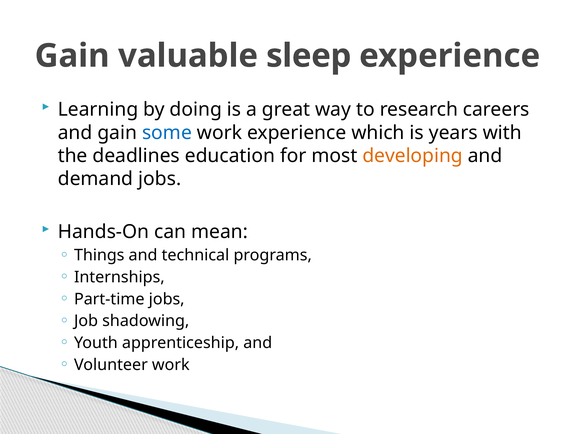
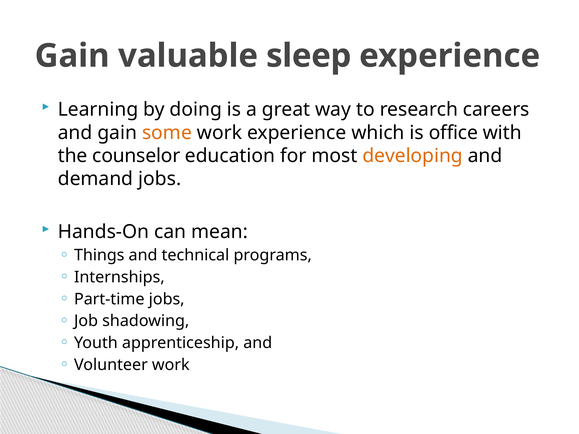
some colour: blue -> orange (167, 133)
years: years -> office (453, 133)
deadlines: deadlines -> counselor (136, 156)
